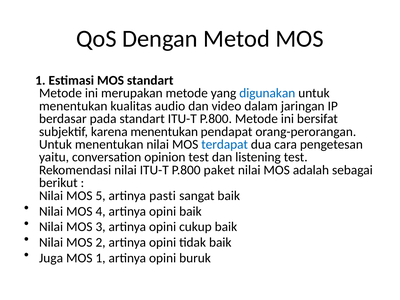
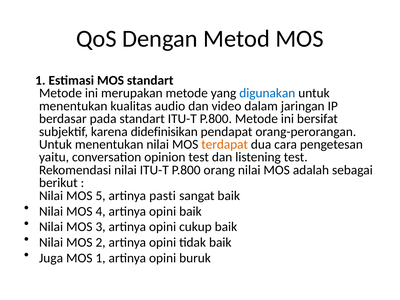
karena menentukan: menentukan -> didefinisikan (164, 132)
terdapat colour: blue -> orange (225, 144)
paket: paket -> orang (219, 170)
